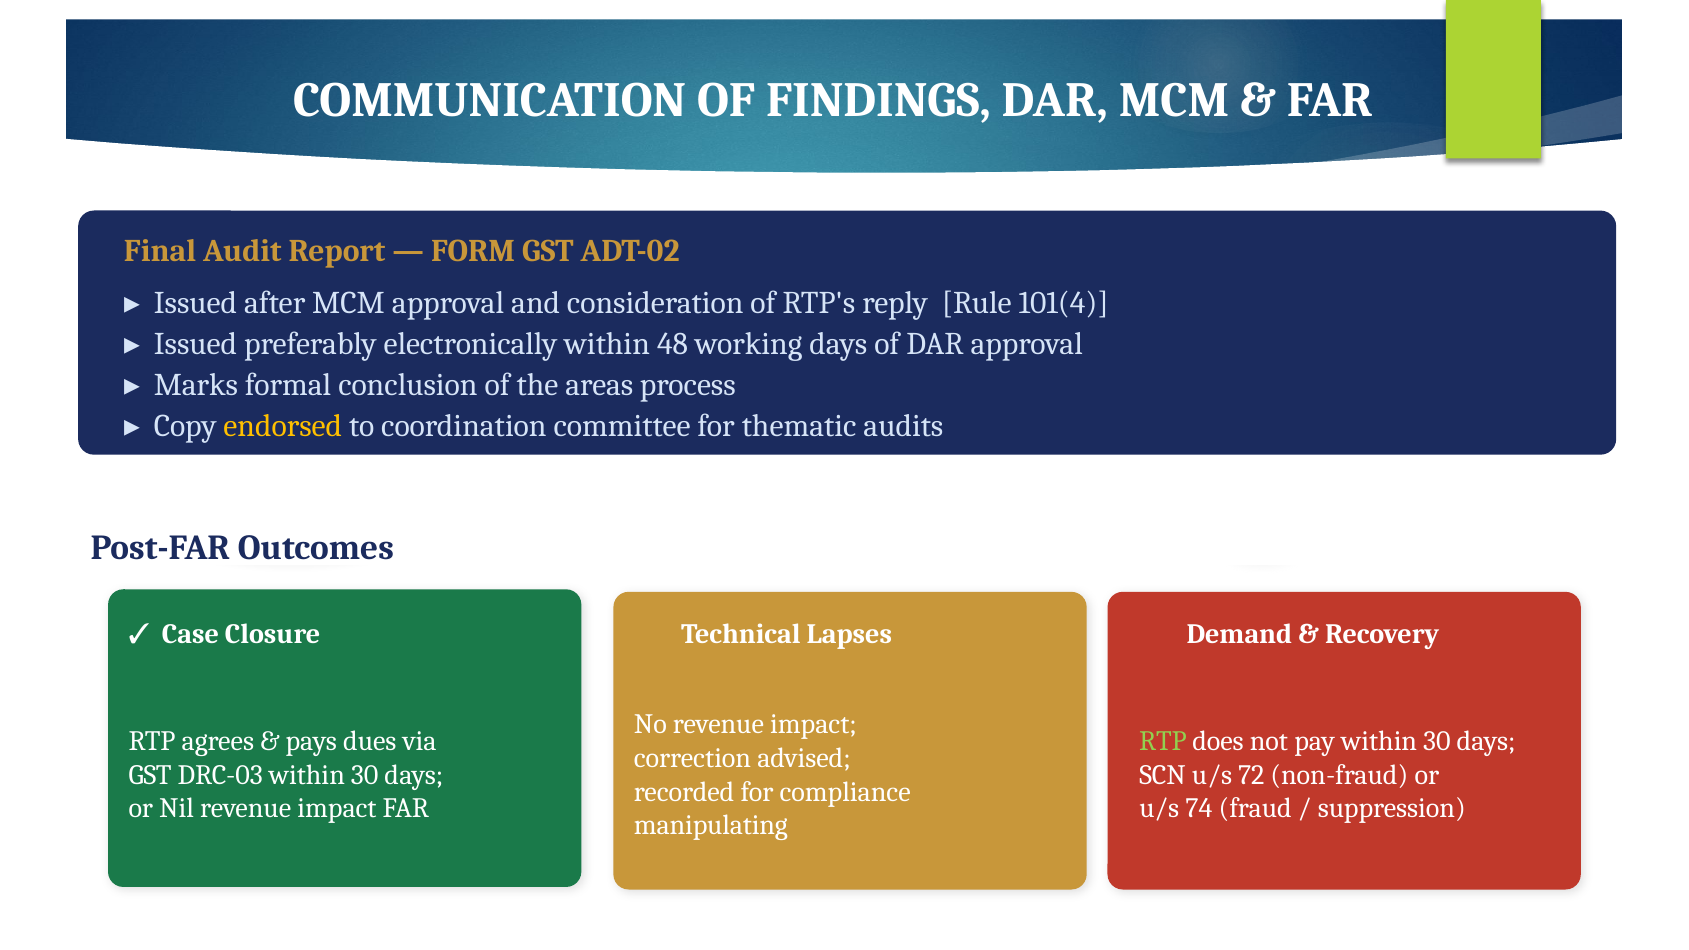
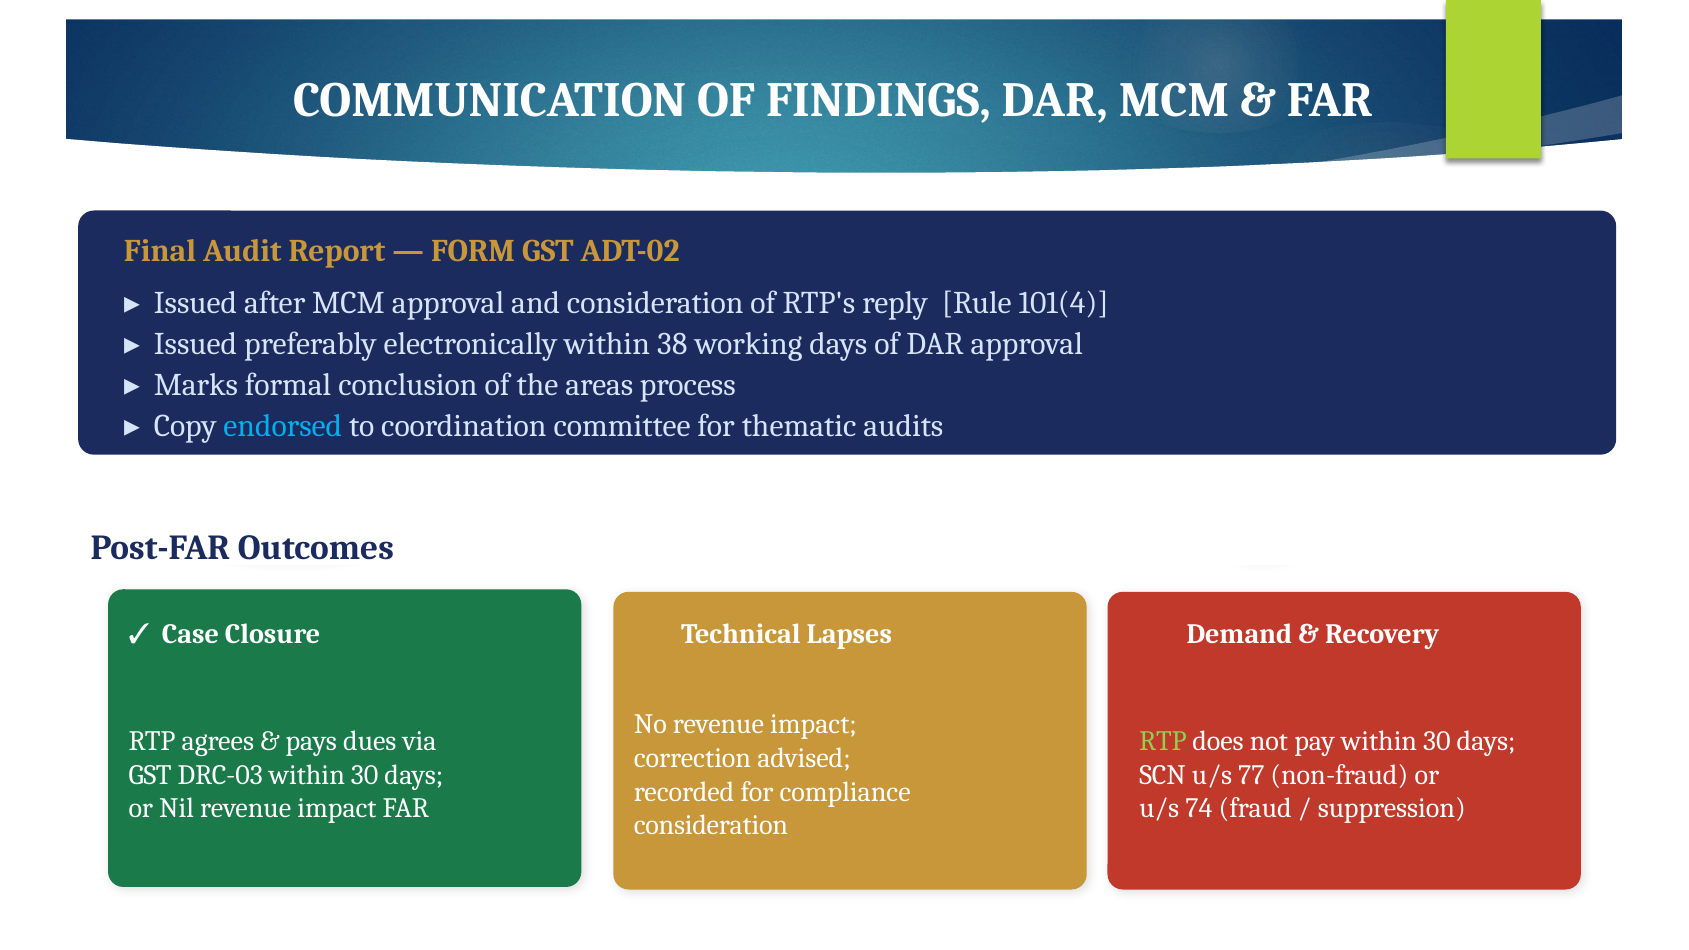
48: 48 -> 38 (672, 344)
endorsed colour: yellow -> light blue (283, 426)
72: 72 -> 77 (1251, 775)
manipulating: manipulating -> consideration (711, 826)
